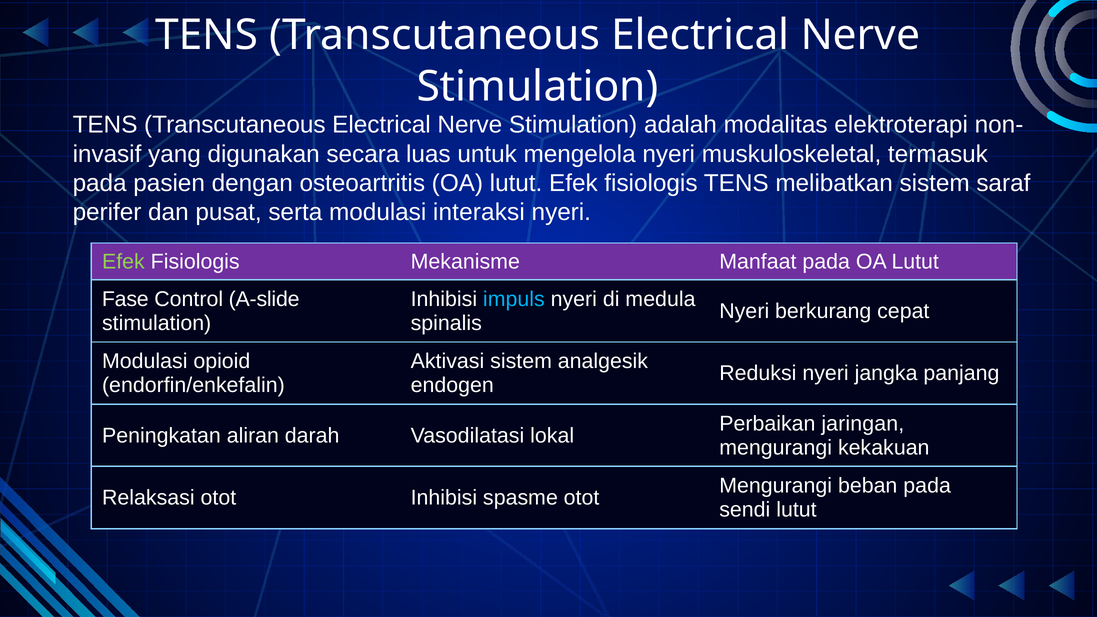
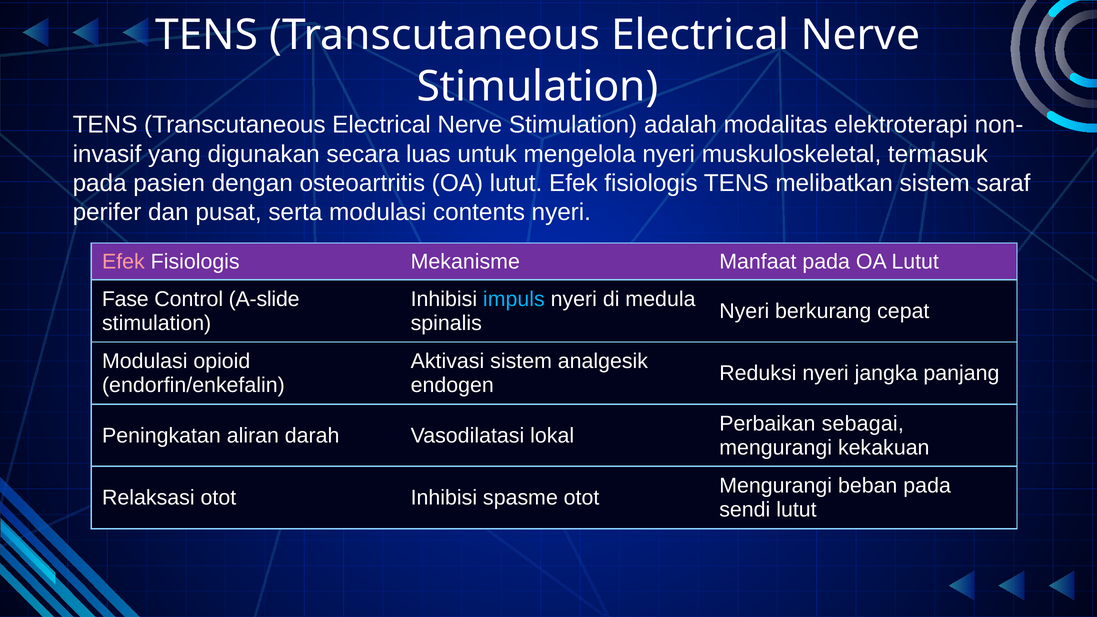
interaksi: interaksi -> contents (479, 212)
Efek colour: light green -> pink (123, 262)
jaringan: jaringan -> sebagai (863, 424)
